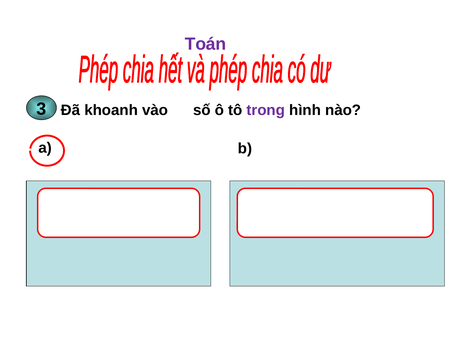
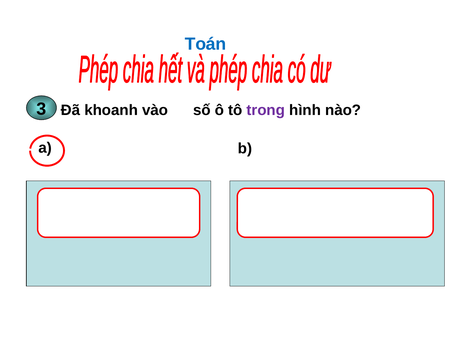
Toán colour: purple -> blue (206, 44)
